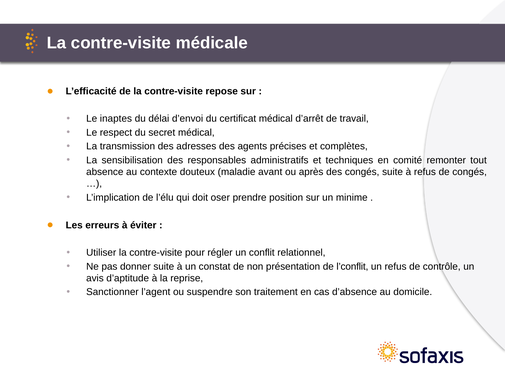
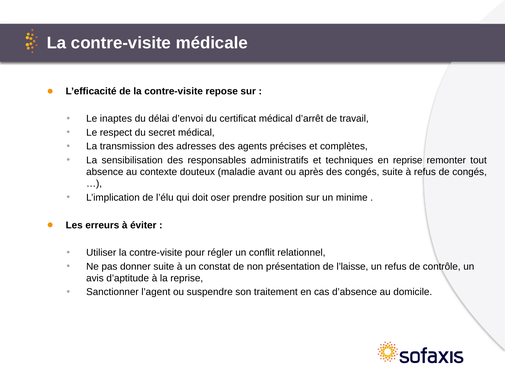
en comité: comité -> reprise (408, 160)
l’conflit: l’conflit -> l’laisse (352, 266)
